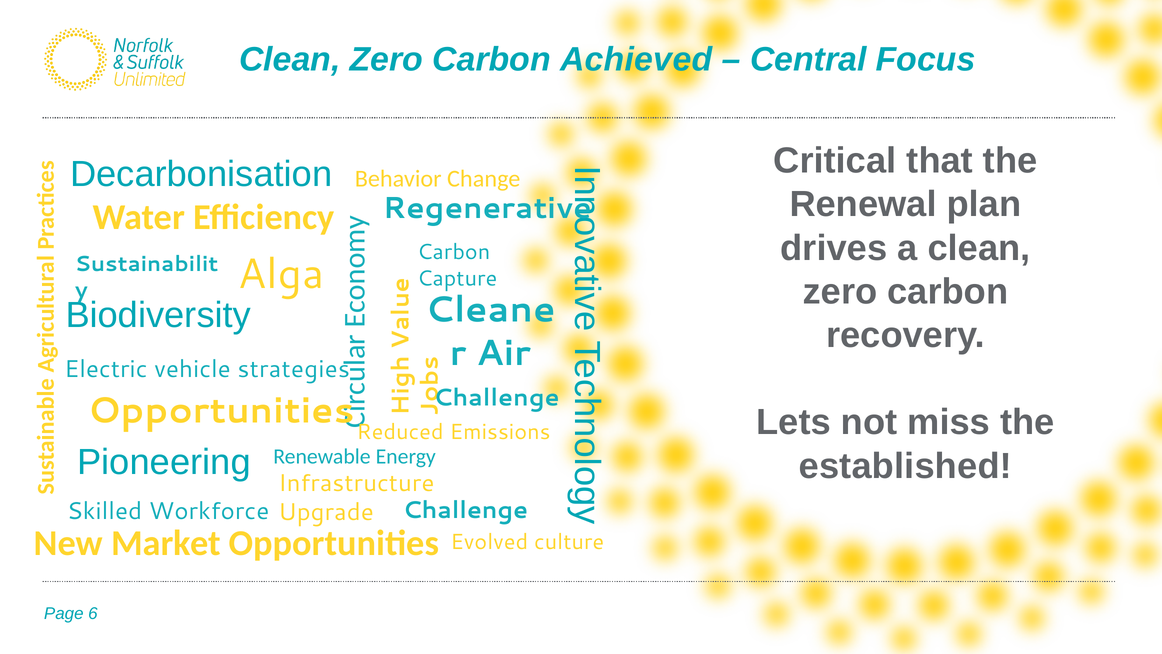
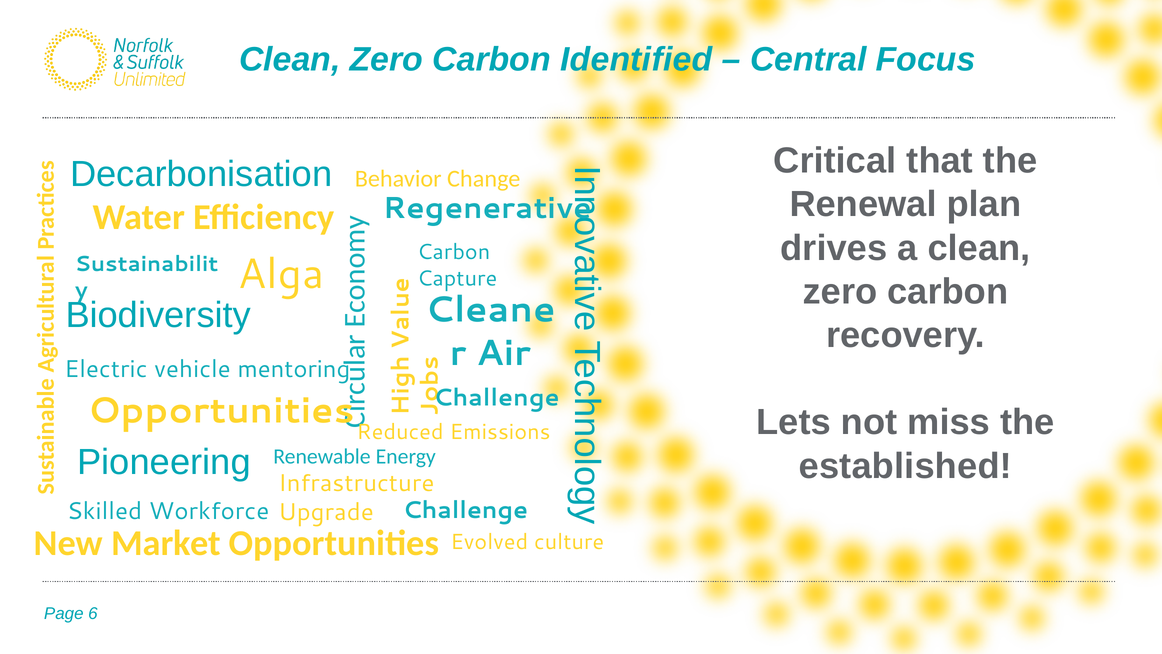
Achieved: Achieved -> Identified (636, 60)
strategies: strategies -> mentoring (294, 369)
